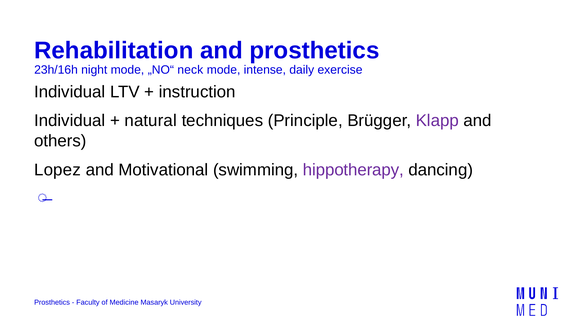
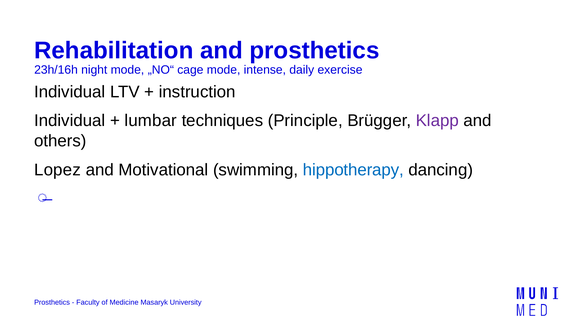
neck: neck -> cage (190, 70)
natural: natural -> lumbar (151, 120)
hippotherapy colour: purple -> blue (353, 170)
